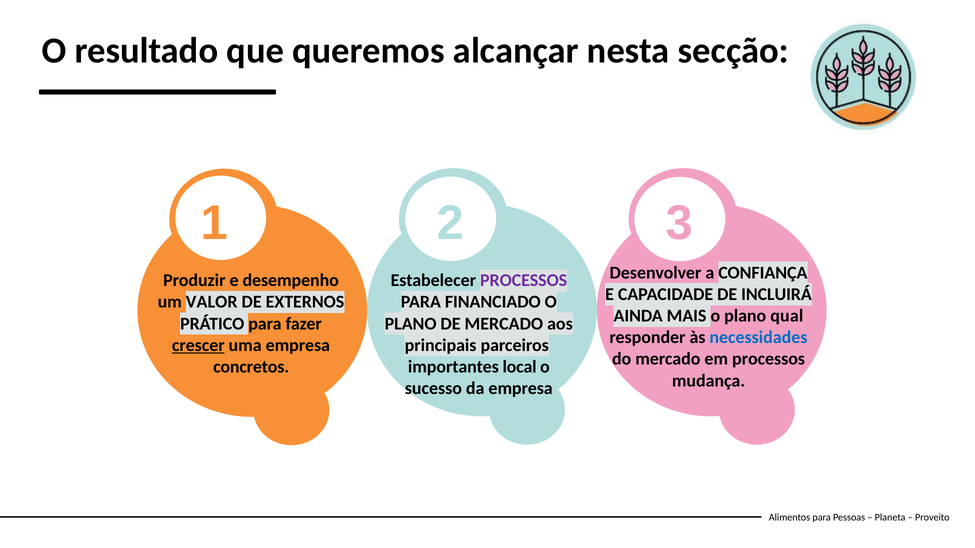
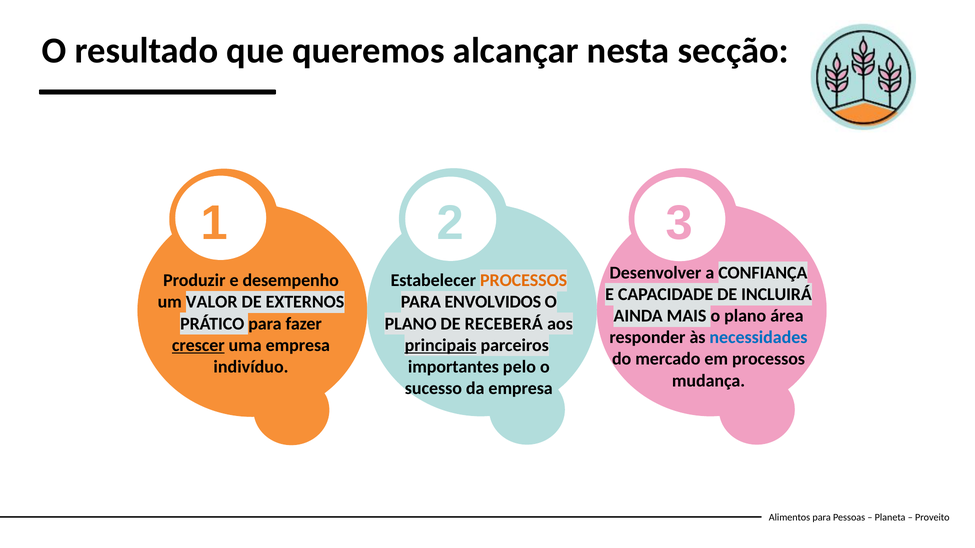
PROCESSOS colour: purple -> orange (524, 281)
FINANCIADO: FINANCIADO -> ENVOLVIDOS (493, 302)
qual: qual -> área (787, 316)
DE MERCADO: MERCADO -> RECEBERÁ (504, 324)
principais underline: none -> present (441, 345)
concretos: concretos -> indivíduo (251, 367)
local: local -> pelo (519, 367)
